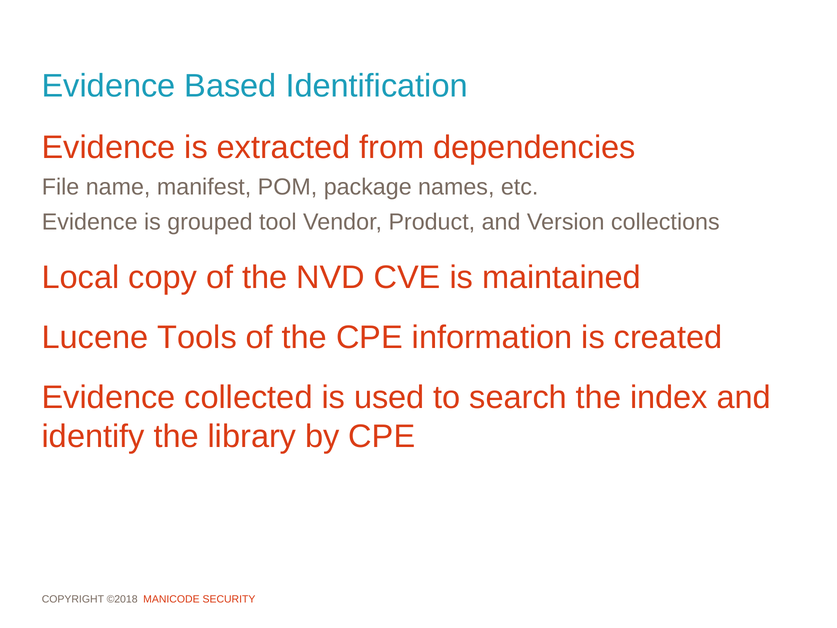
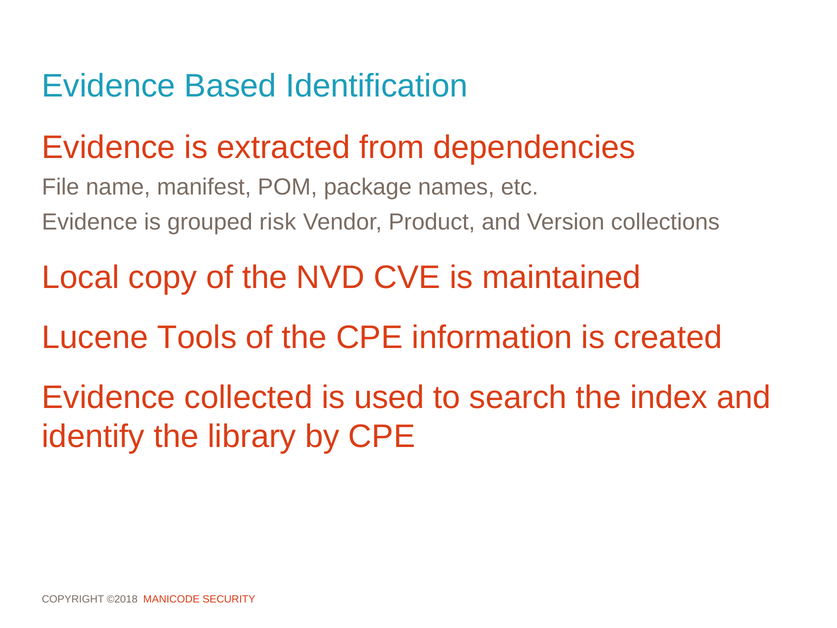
tool: tool -> risk (278, 222)
